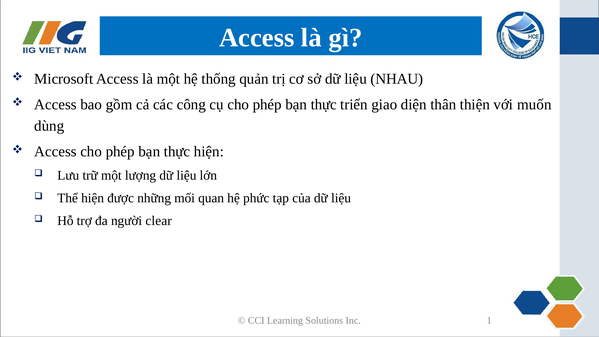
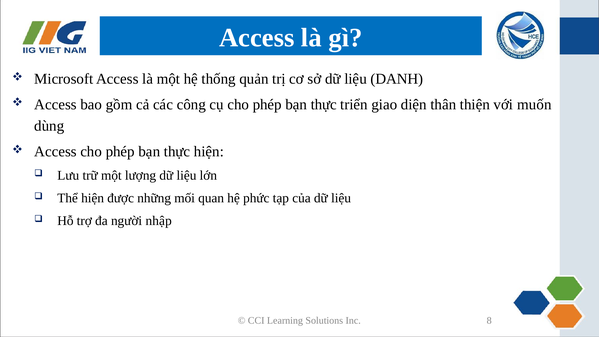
NHAU: NHAU -> DANH (397, 79)
clear: clear -> nhập (159, 221)
1: 1 -> 8 (489, 320)
